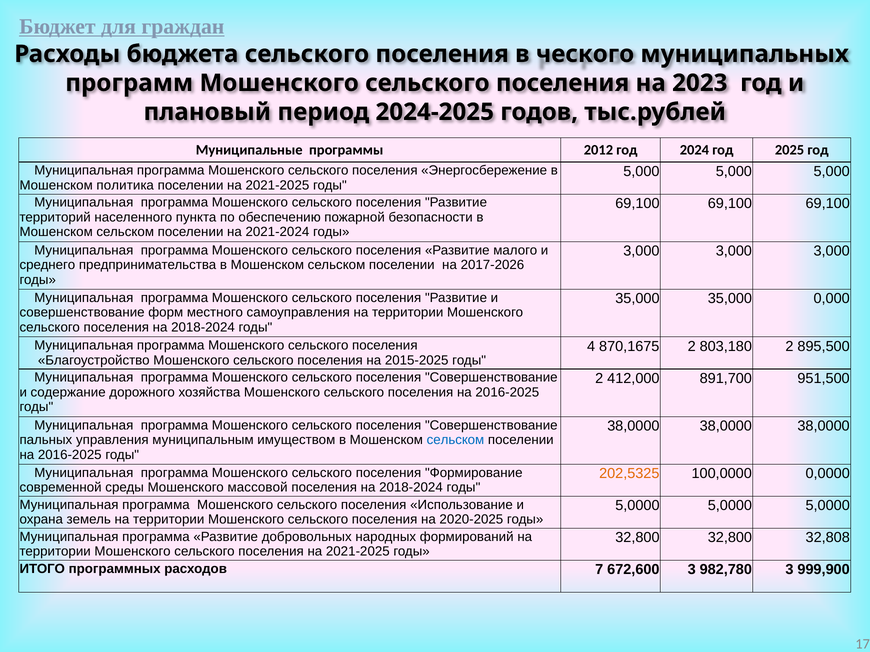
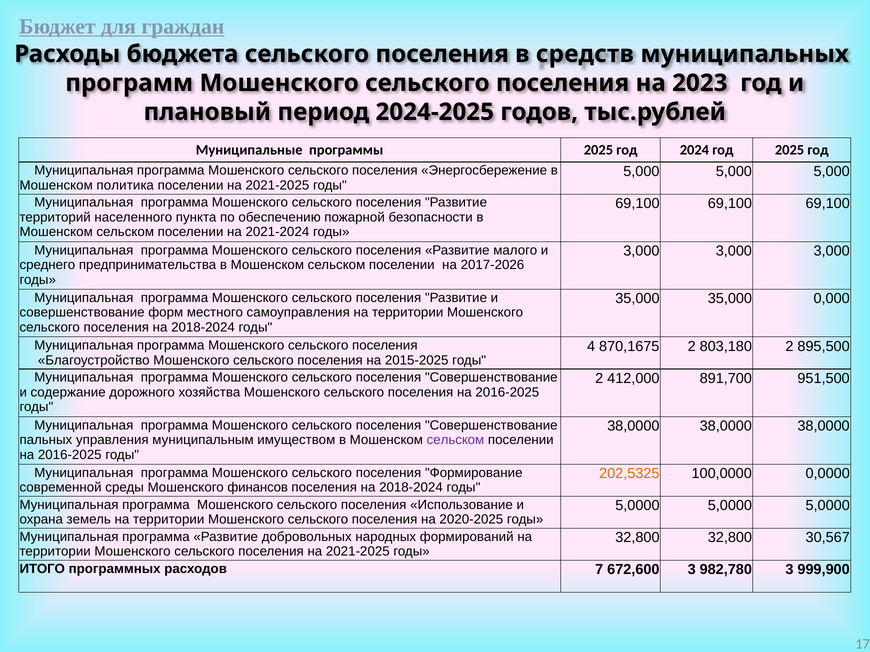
ческого: ческого -> средств (585, 54)
программы 2012: 2012 -> 2025 (598, 150)
сельском colour: blue -> purple (455, 440)
массовой: массовой -> финансов (258, 488)
32,808: 32,808 -> 30,567 (828, 538)
